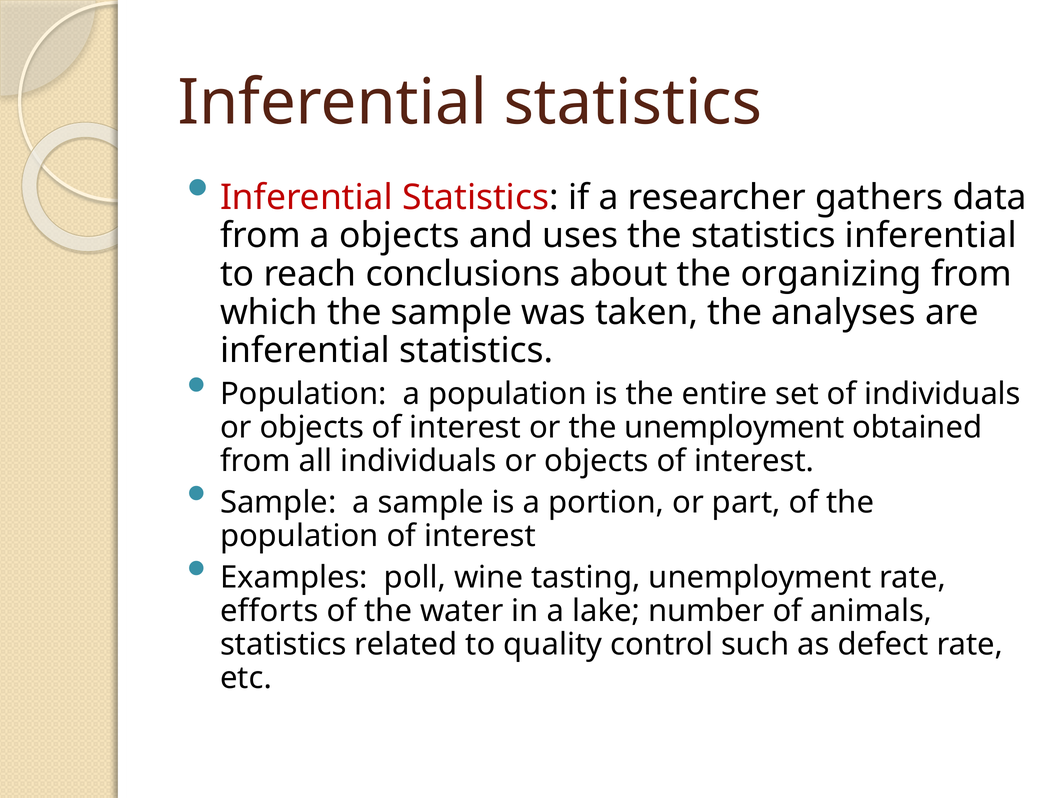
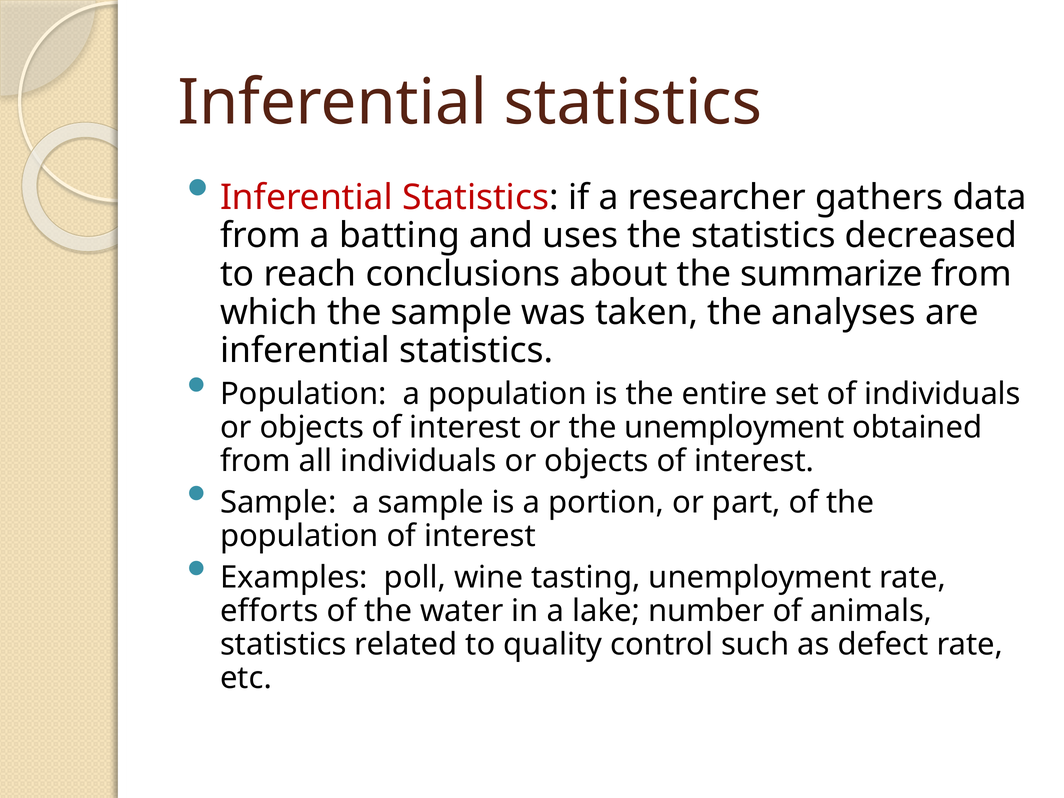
a objects: objects -> batting (400, 236)
statistics inferential: inferential -> decreased (931, 236)
organizing: organizing -> summarize (831, 274)
